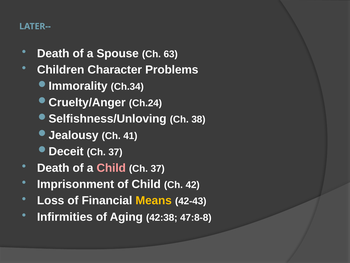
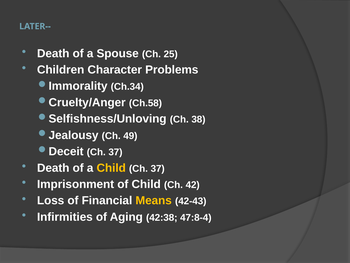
63: 63 -> 25 (171, 54)
Ch.24: Ch.24 -> Ch.58 (145, 103)
41: 41 -> 49 (130, 136)
Child colour: pink -> yellow (111, 168)
47:8-8: 47:8-8 -> 47:8-4 (196, 217)
